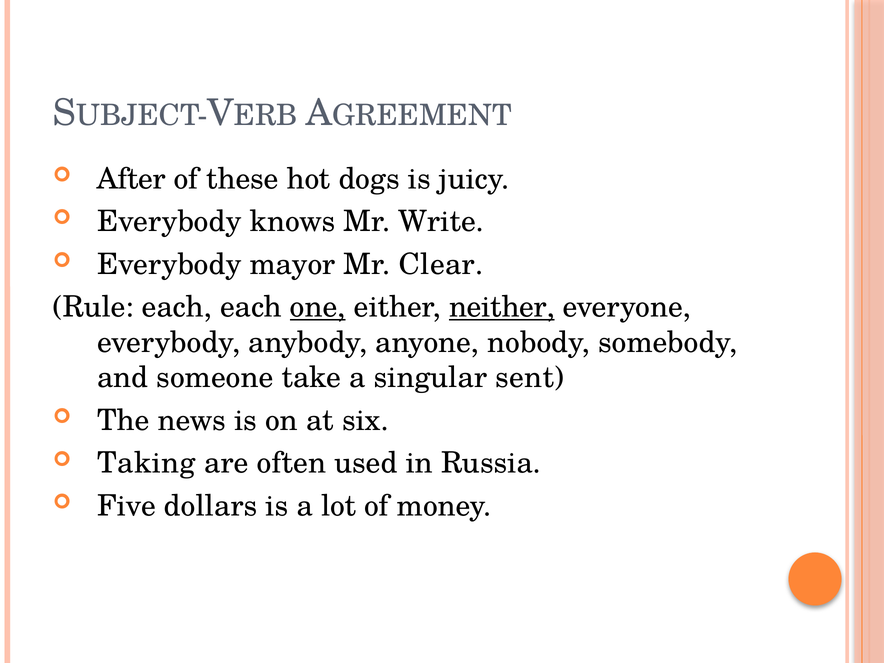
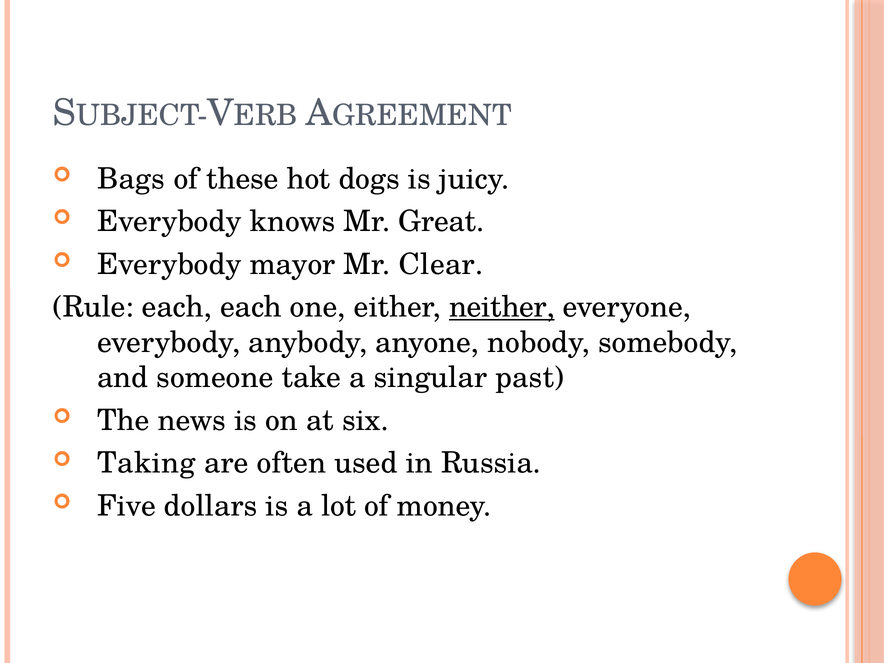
After: After -> Bags (131, 179)
Write: Write -> Great (441, 222)
one underline: present -> none (318, 307)
sent: sent -> past (530, 378)
